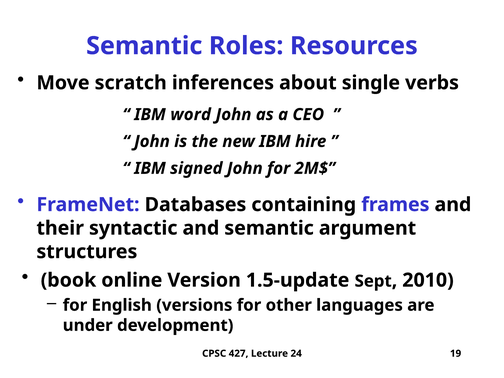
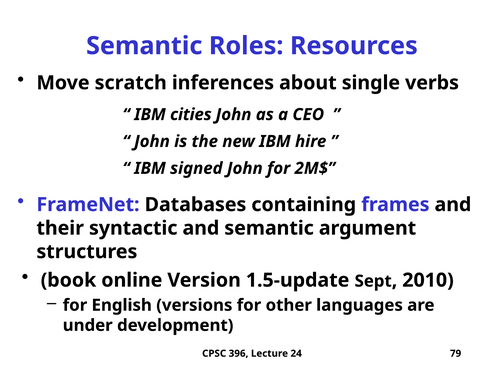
word: word -> cities (191, 115)
427: 427 -> 396 (239, 353)
19: 19 -> 79 (456, 353)
